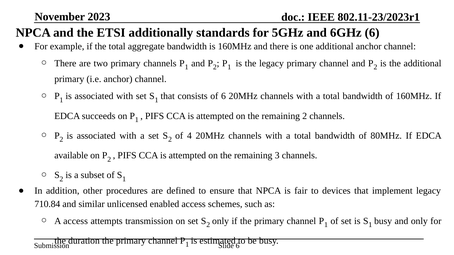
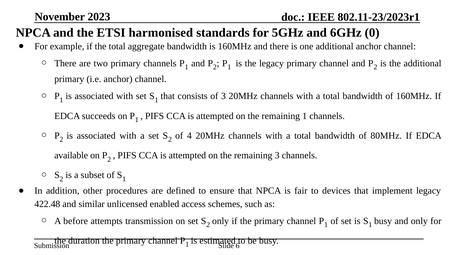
additionally: additionally -> harmonised (161, 33)
6GHz 6: 6 -> 0 (372, 33)
of 6: 6 -> 3 (223, 96)
remaining 2: 2 -> 1 (305, 116)
710.84: 710.84 -> 422.48 (47, 204)
A access: access -> before (76, 221)
